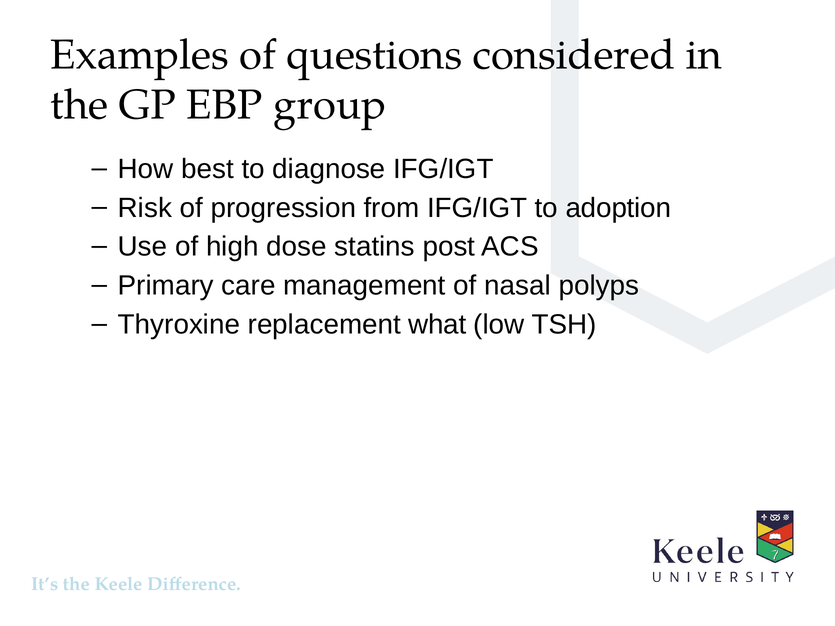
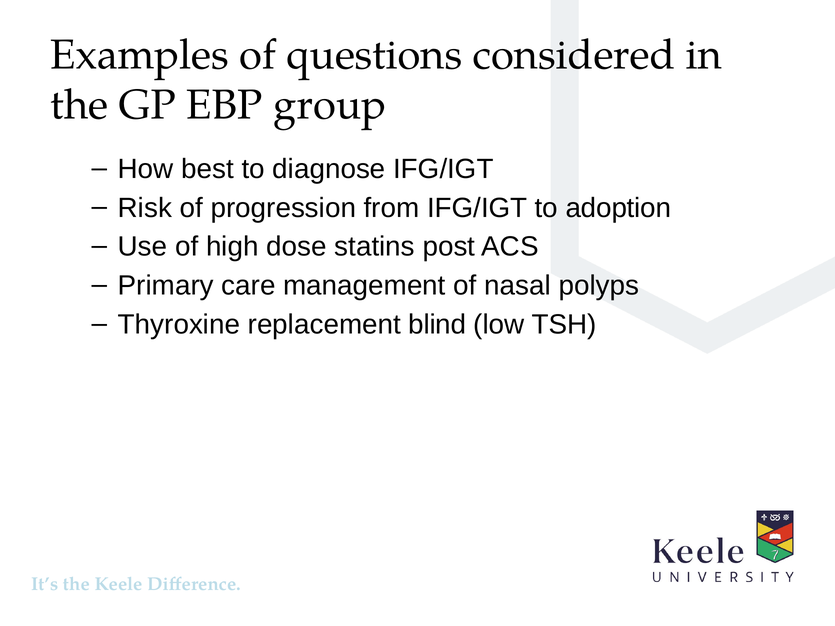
what: what -> blind (437, 325)
